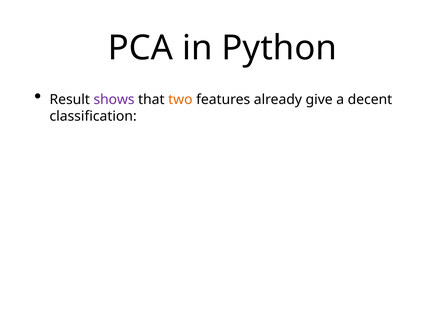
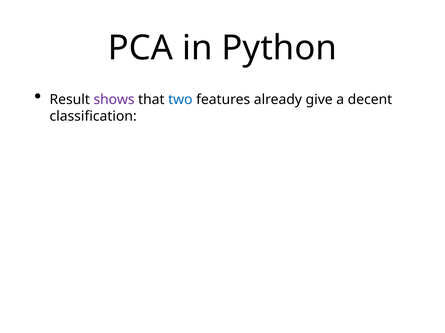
two colour: orange -> blue (180, 100)
